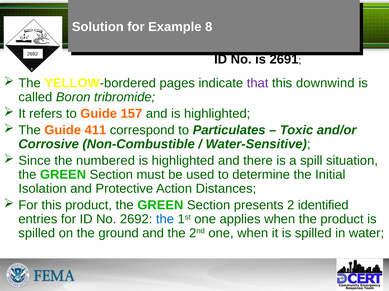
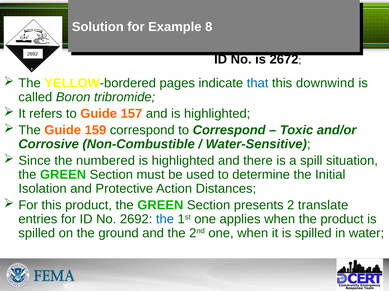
2691: 2691 -> 2672 (284, 60)
that colour: purple -> blue (258, 83)
411: 411 -> 159 (95, 131)
to Particulates: Particulates -> Correspond (229, 131)
identified: identified -> translate (323, 206)
